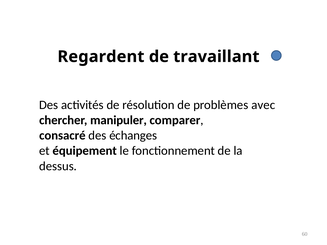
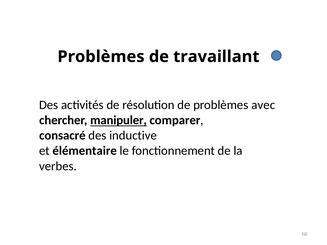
Regardent: Regardent -> Problèmes (101, 57)
manipuler underline: none -> present (118, 120)
échanges: échanges -> inductive (133, 136)
équipement: équipement -> élémentaire (85, 151)
dessus: dessus -> verbes (58, 166)
